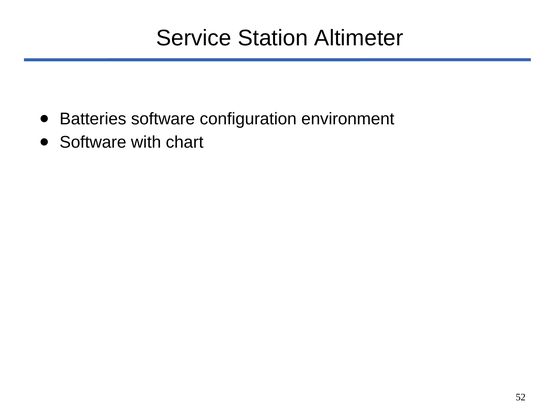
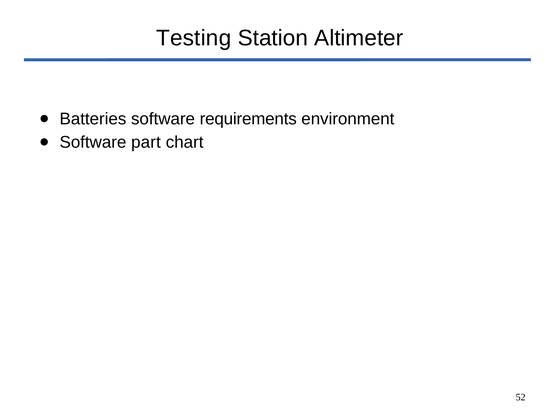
Service: Service -> Testing (194, 38)
configuration: configuration -> requirements (248, 119)
with: with -> part (146, 142)
